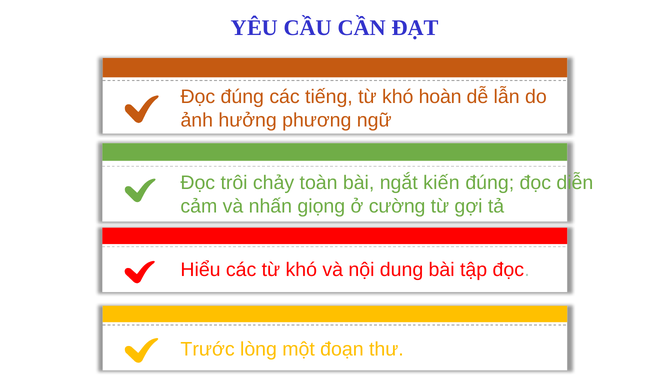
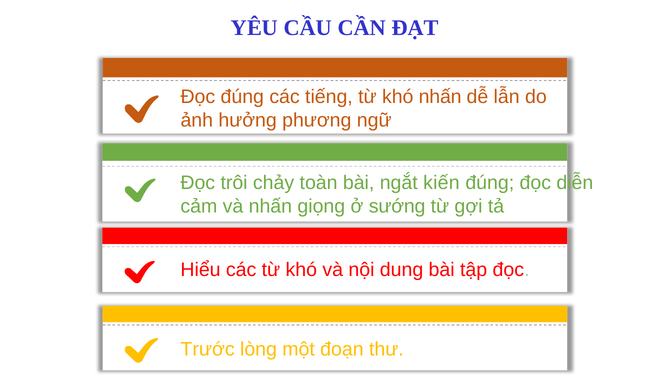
khó hoàn: hoàn -> nhấn (440, 97)
cường: cường -> sướng (397, 206)
